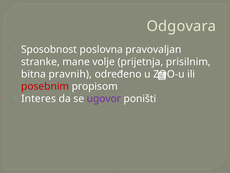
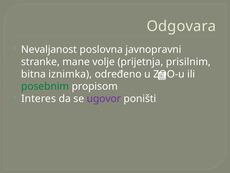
Sposobnost: Sposobnost -> Nevaljanost (49, 49)
pravovaljan: pravovaljan -> javnopravni (153, 49)
pravnih: pravnih -> iznimka (70, 74)
posebnim colour: red -> green (45, 86)
